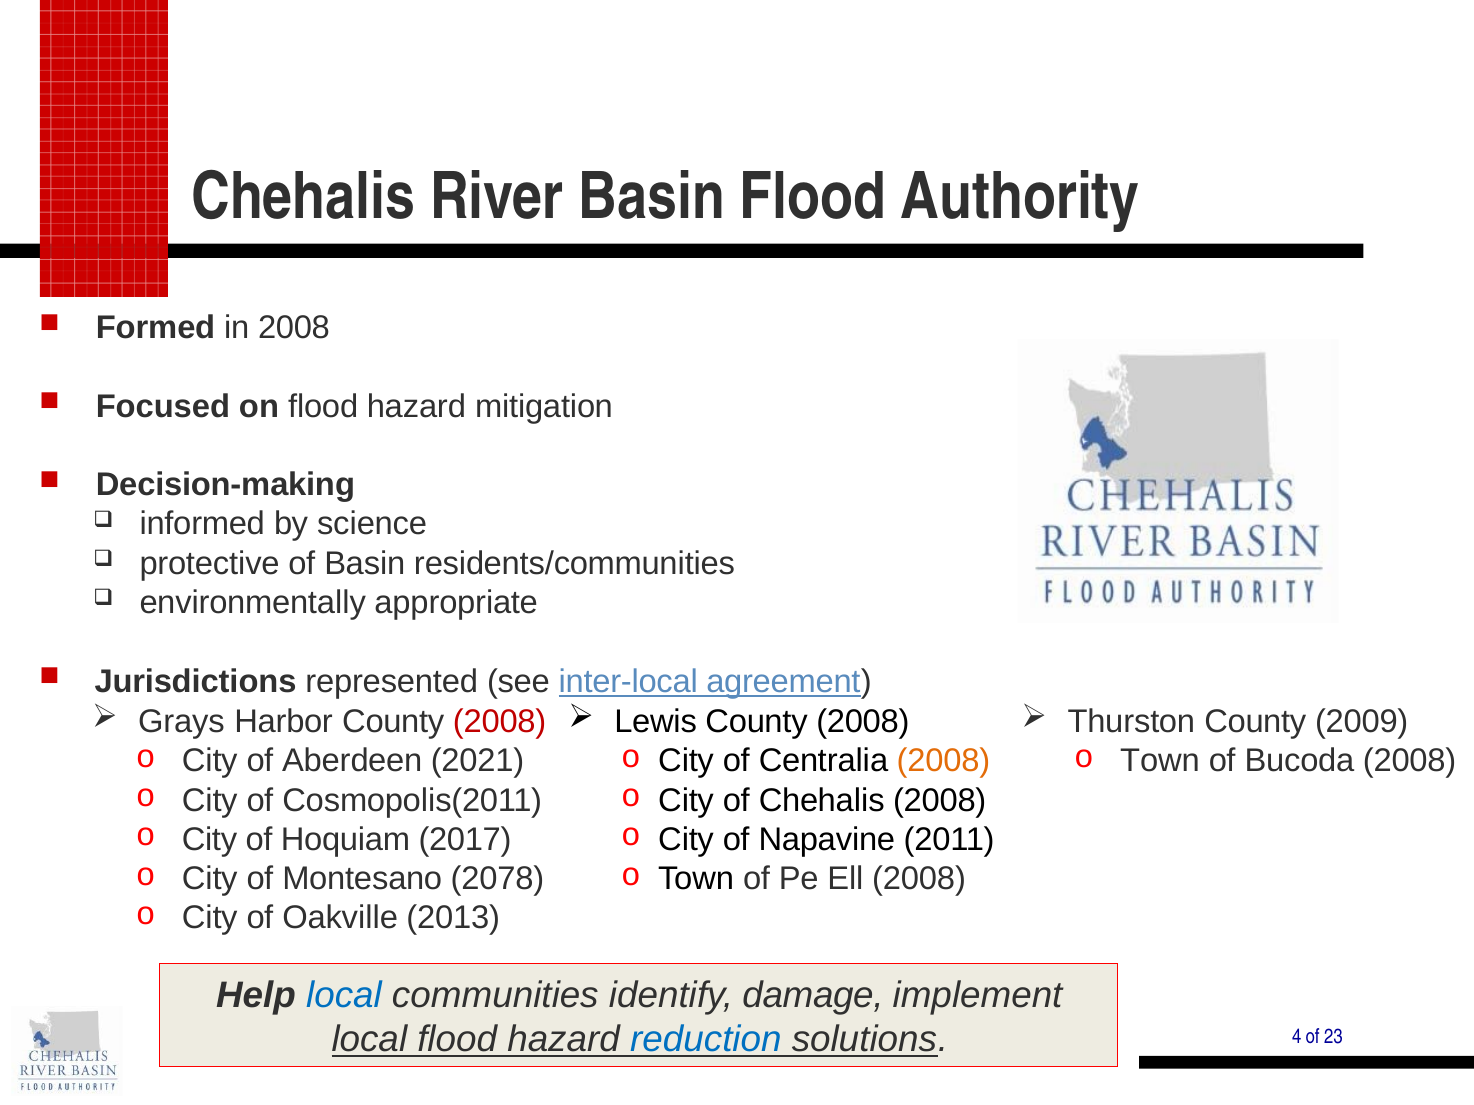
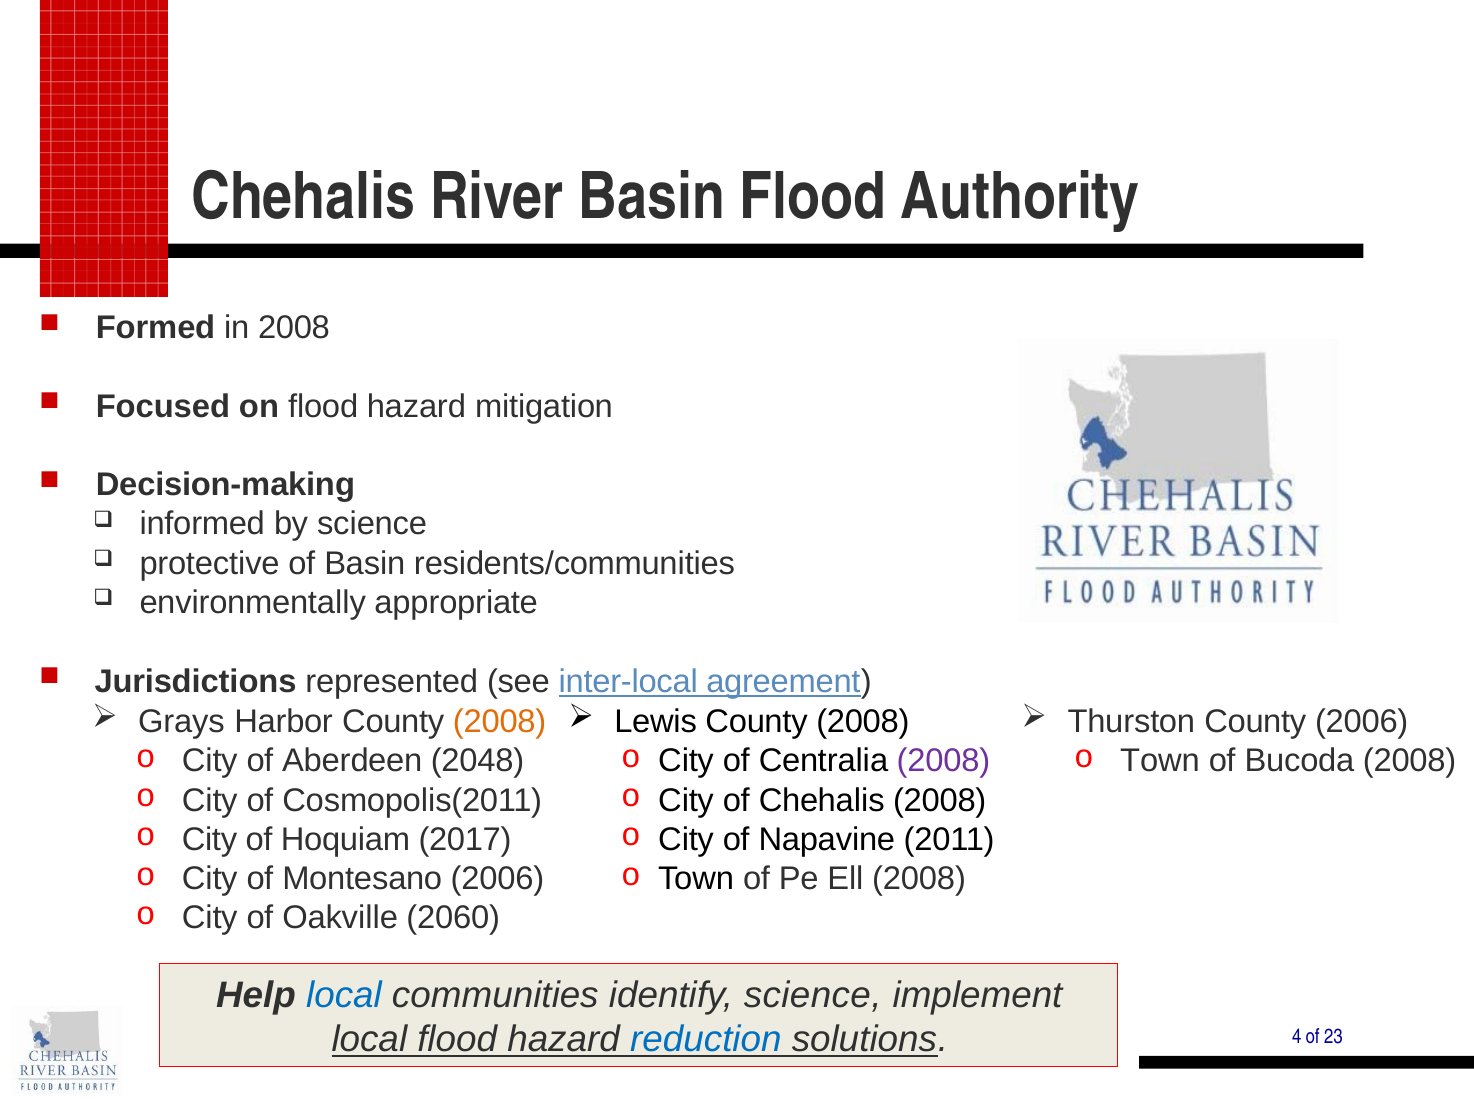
2008 colour: red -> orange (500, 722)
County 2009: 2009 -> 2006 (1362, 722)
2021: 2021 -> 2048 (477, 761)
2008 colour: orange -> purple (943, 761)
Montesano 2078: 2078 -> 2006 (497, 879)
2013: 2013 -> 2060 (453, 918)
identify damage: damage -> science (813, 996)
